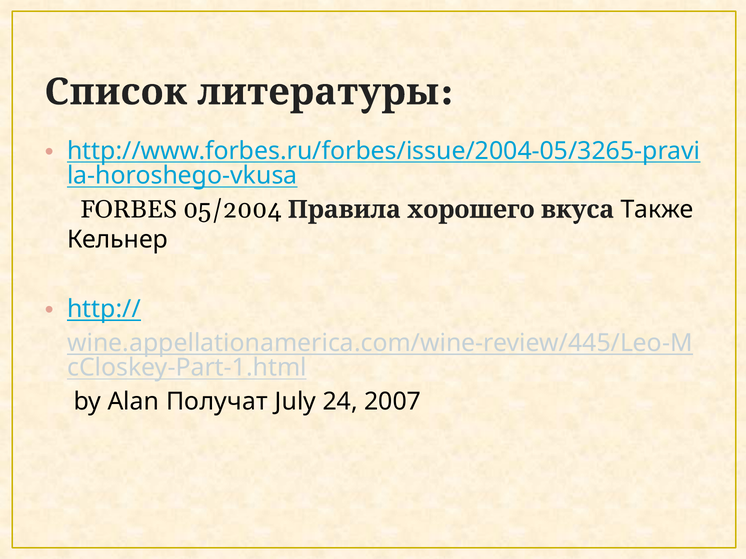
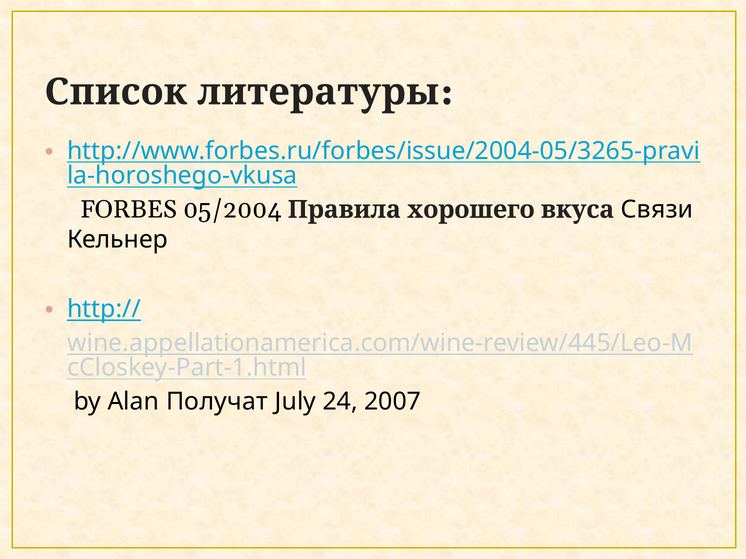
Также: Также -> Связи (657, 210)
